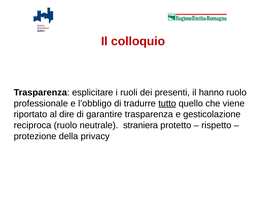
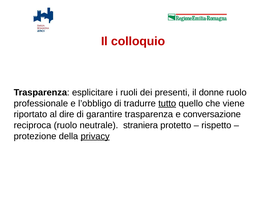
hanno: hanno -> donne (211, 93)
gesticolazione: gesticolazione -> conversazione (212, 115)
privacy underline: none -> present (95, 137)
